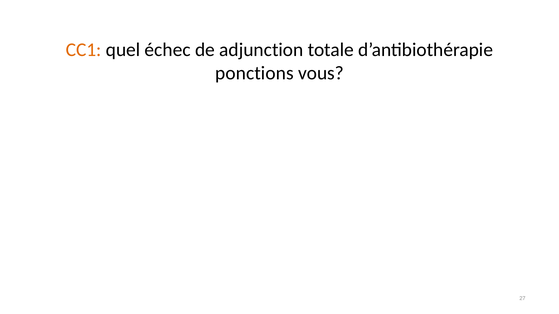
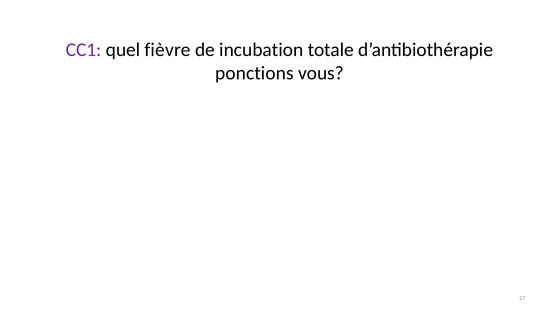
CC1 colour: orange -> purple (84, 50)
échec: échec -> fièvre (168, 50)
adjunction: adjunction -> incubation (261, 50)
